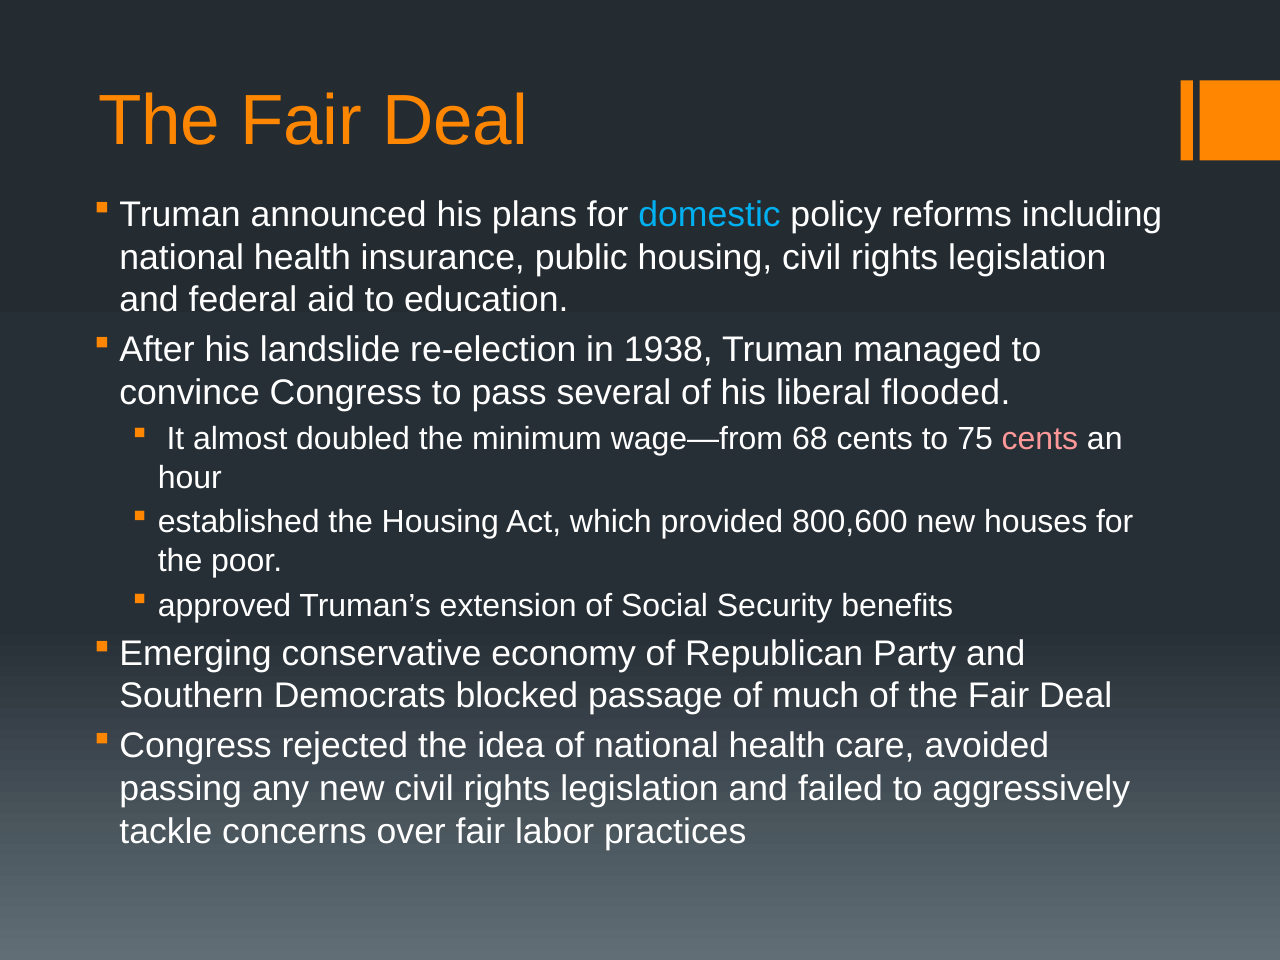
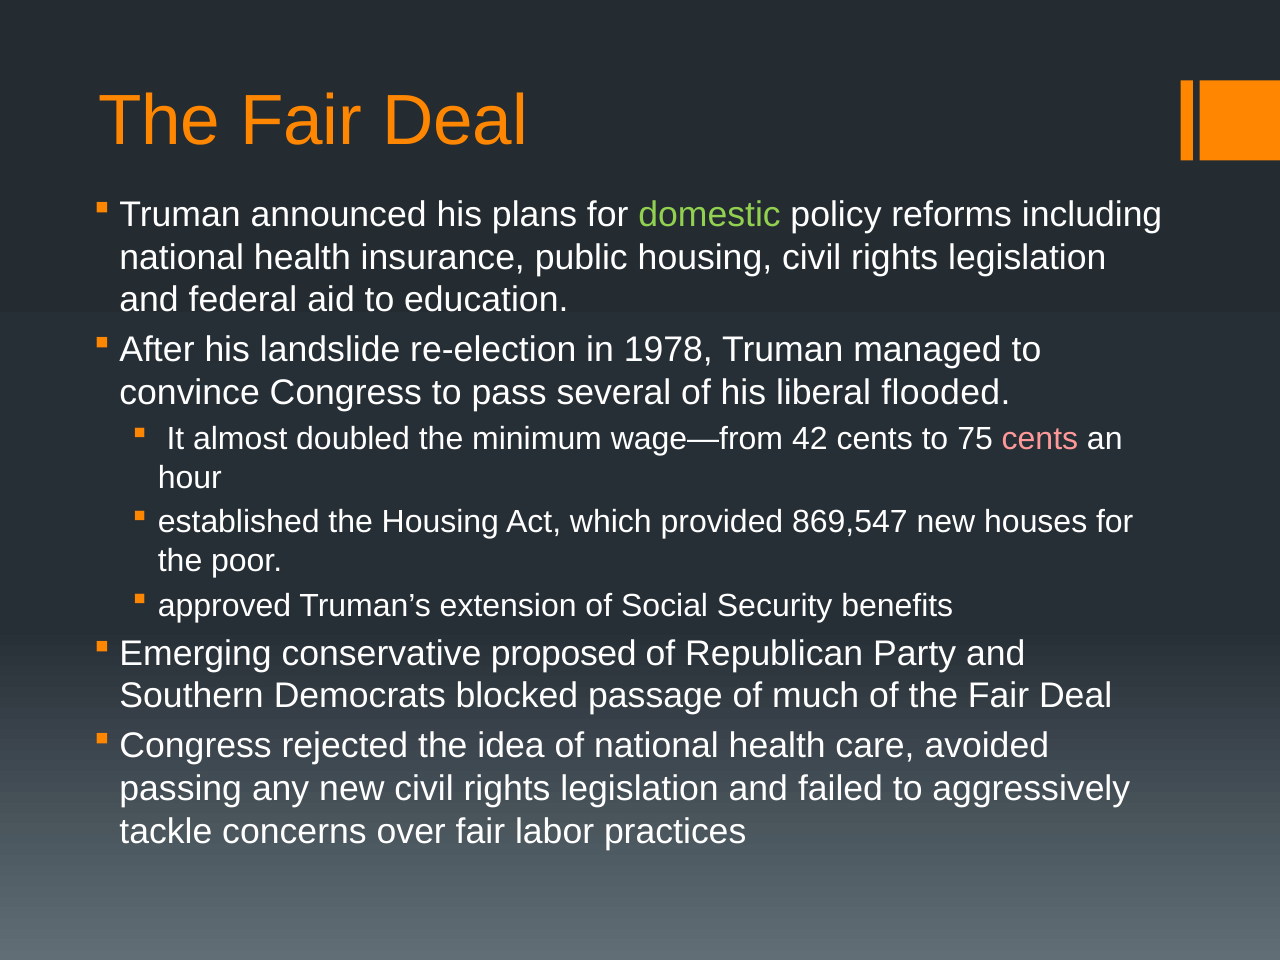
domestic colour: light blue -> light green (710, 215)
1938: 1938 -> 1978 (668, 350)
68: 68 -> 42 (810, 439)
800,600: 800,600 -> 869,547 (850, 522)
economy: economy -> proposed (564, 654)
